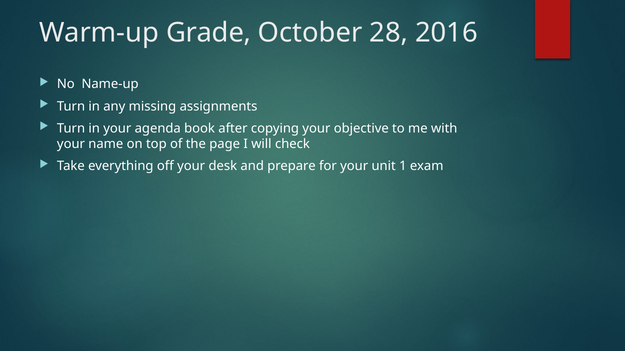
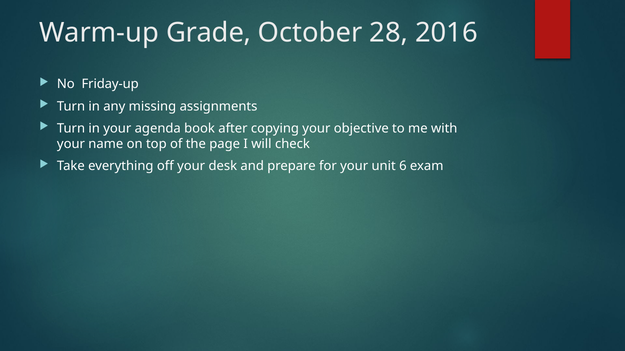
Name-up: Name-up -> Friday-up (110, 84)
1: 1 -> 6 (403, 166)
